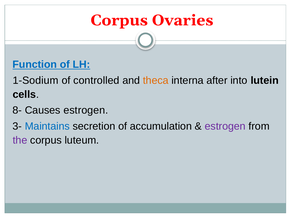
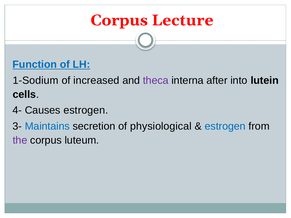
Ovaries: Ovaries -> Lecture (183, 20)
controlled: controlled -> increased (96, 81)
theca colour: orange -> purple (156, 81)
8-: 8- -> 4- (17, 110)
accumulation: accumulation -> physiological (161, 126)
estrogen colour: purple -> blue (225, 126)
